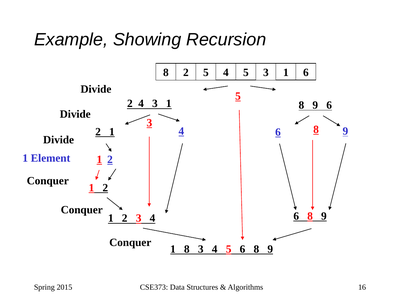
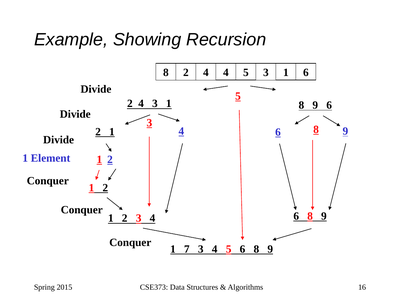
8 2 5: 5 -> 4 (206, 73)
8: 8 -> 7 (187, 249)
